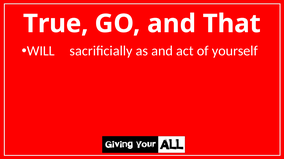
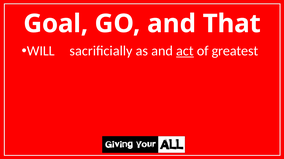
True: True -> Goal (56, 24)
act underline: none -> present (185, 51)
yourself: yourself -> greatest (235, 51)
